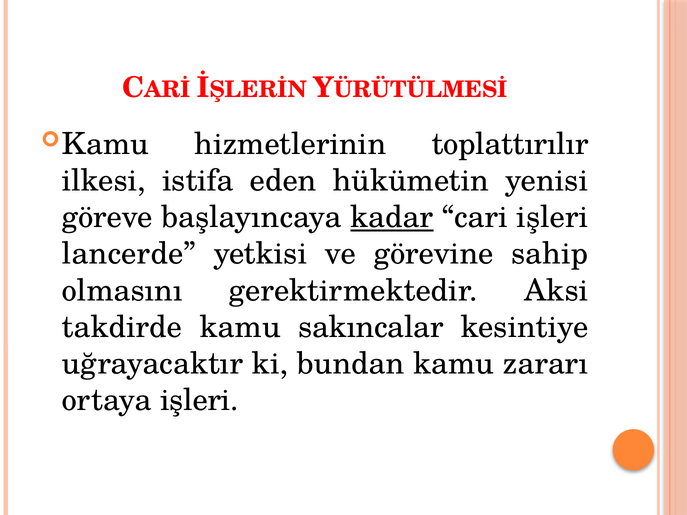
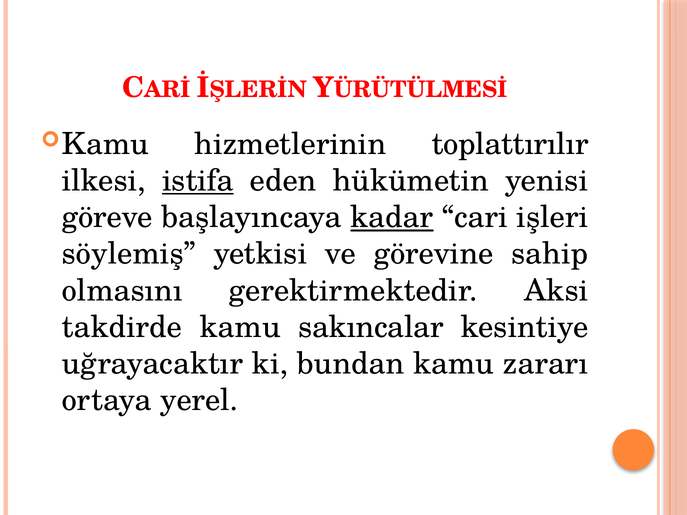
istifa underline: none -> present (198, 181)
lancerde: lancerde -> söylemiş (129, 254)
ortaya işleri: işleri -> yerel (199, 401)
